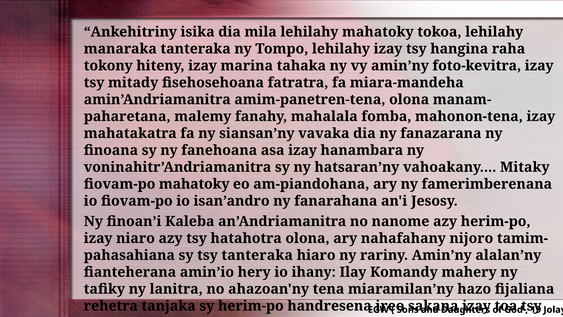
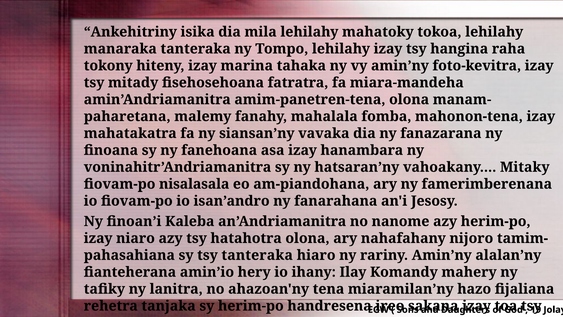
fiovam-po mahatoky: mahatoky -> nisalasala (194, 184)
